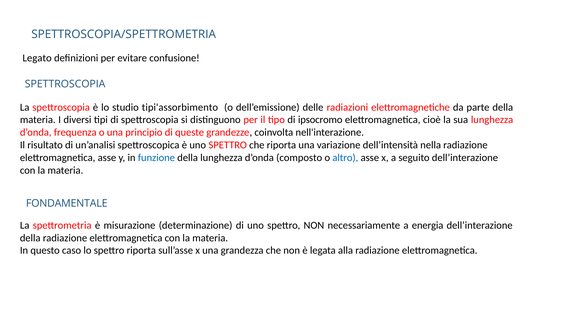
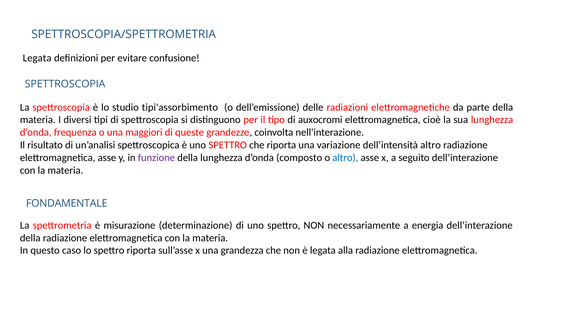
Legato: Legato -> Legata (37, 58)
ipsocromo: ipsocromo -> auxocromi (320, 120)
principio: principio -> maggiori (144, 133)
dell’intensità nella: nella -> altro (431, 145)
funzione colour: blue -> purple (156, 158)
